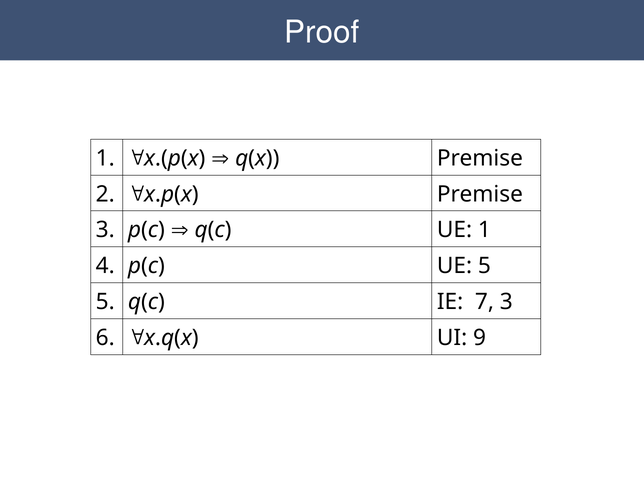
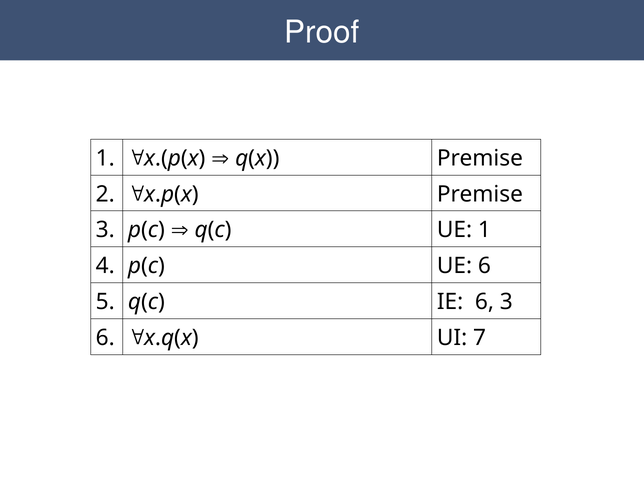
UE 5: 5 -> 6 (484, 266)
IE 7: 7 -> 6 (484, 302)
9: 9 -> 7 (480, 338)
